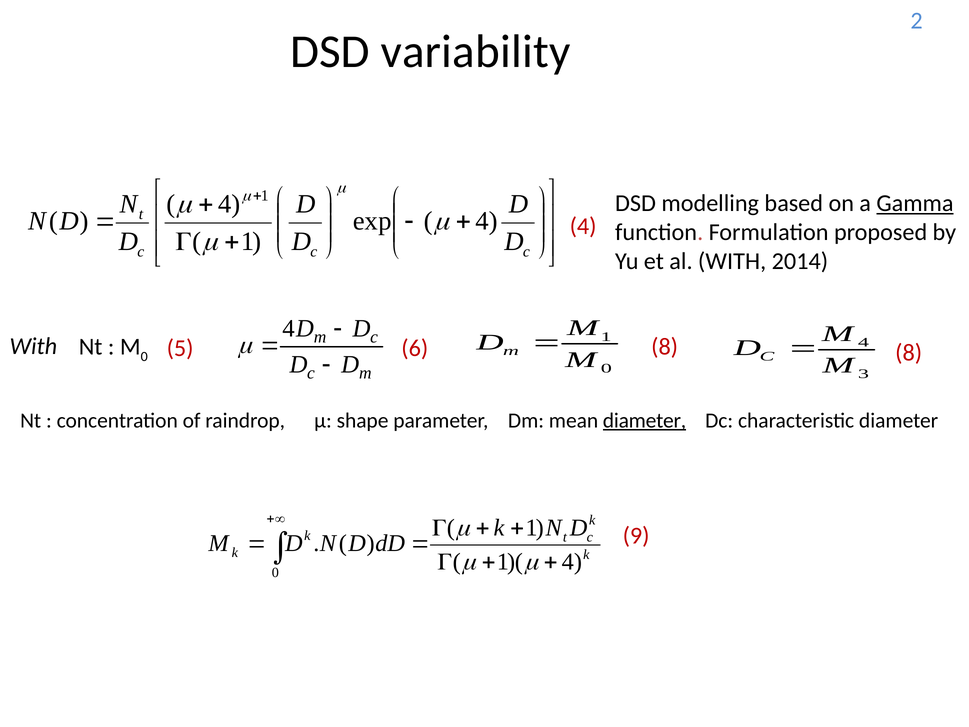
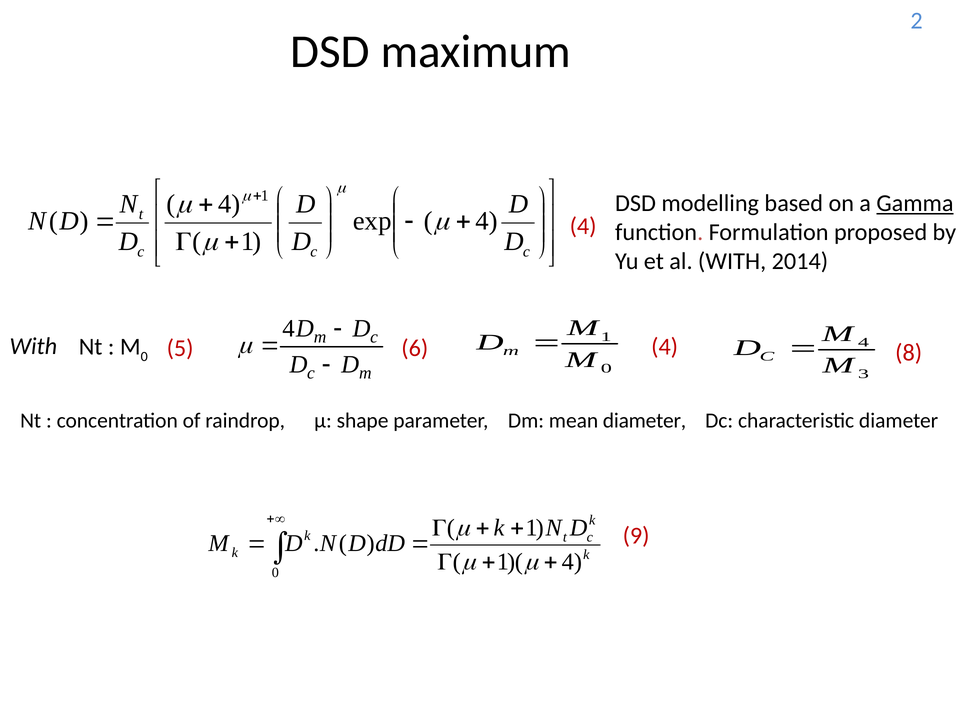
variability: variability -> maximum (476, 51)
6 8: 8 -> 4 (665, 347)
diameter underline: present -> none (645, 420)
